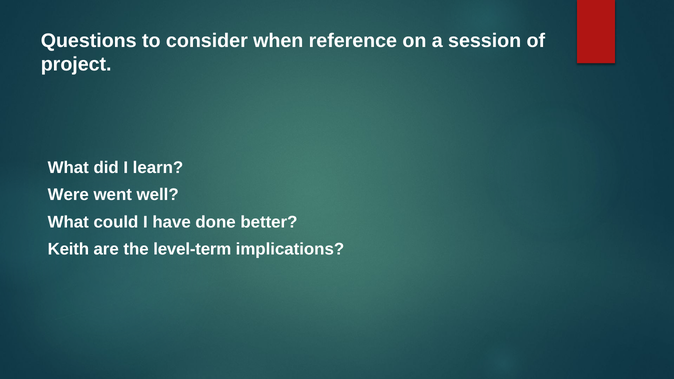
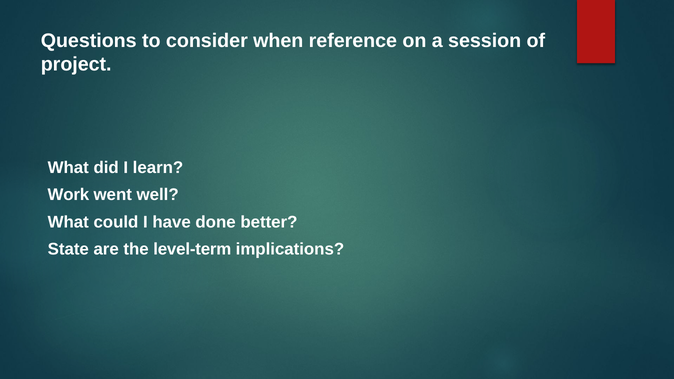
Were: Were -> Work (68, 195)
Keith: Keith -> State (68, 249)
